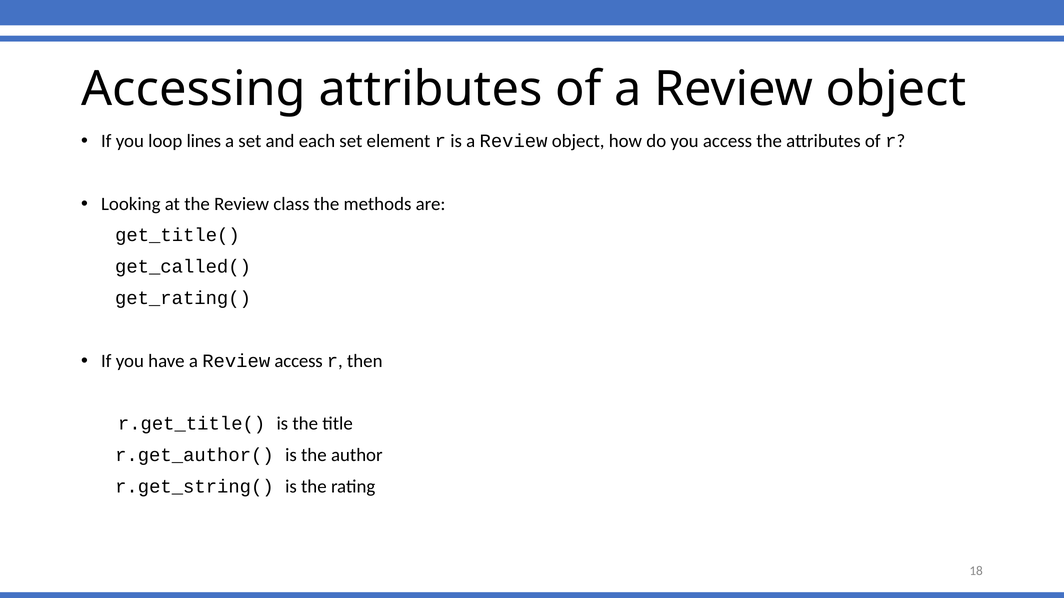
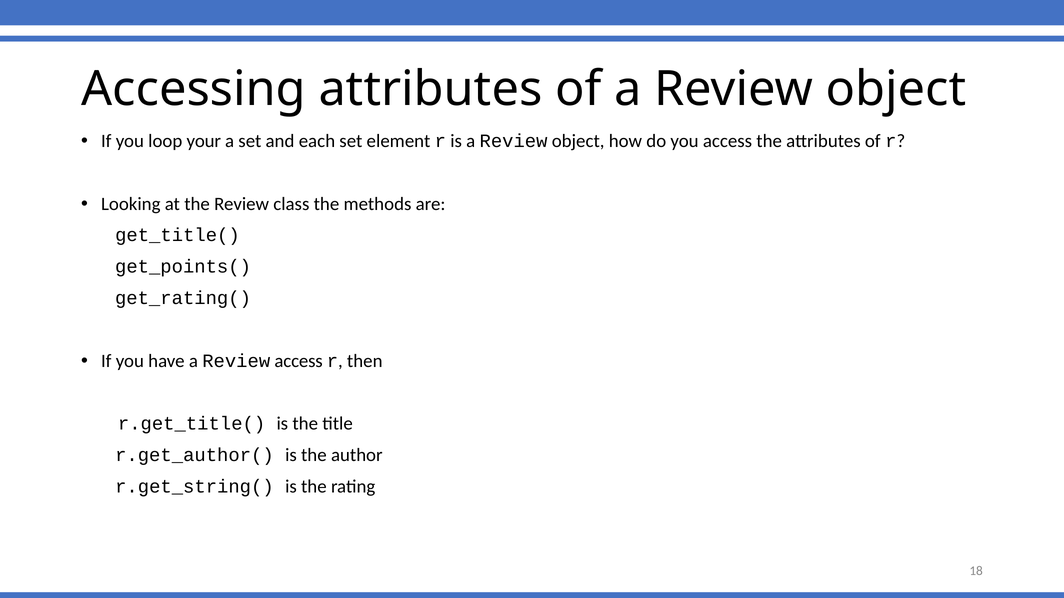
lines: lines -> your (204, 141)
get_called(: get_called( -> get_points( (183, 267)
